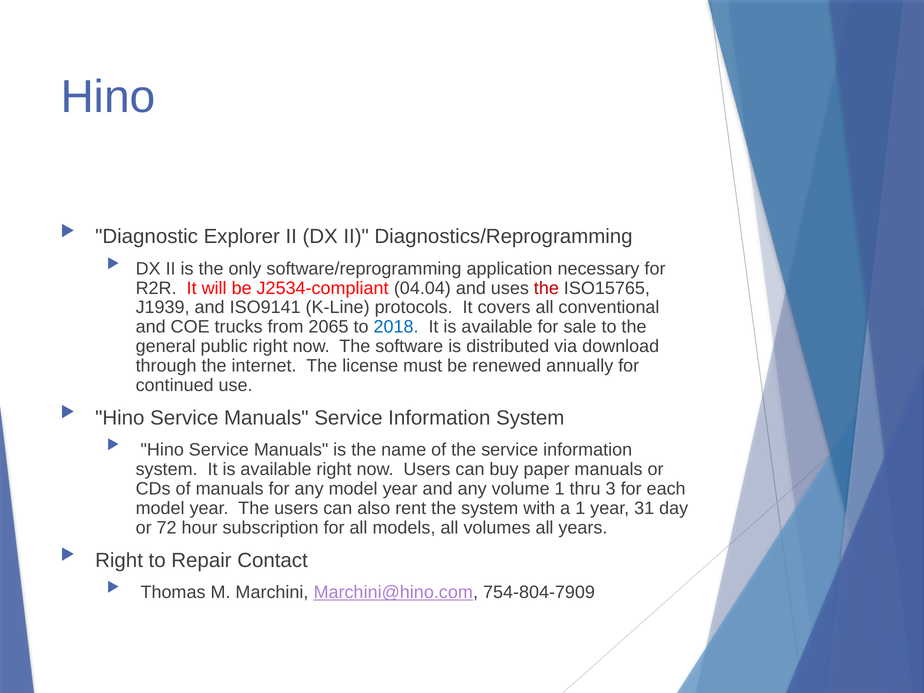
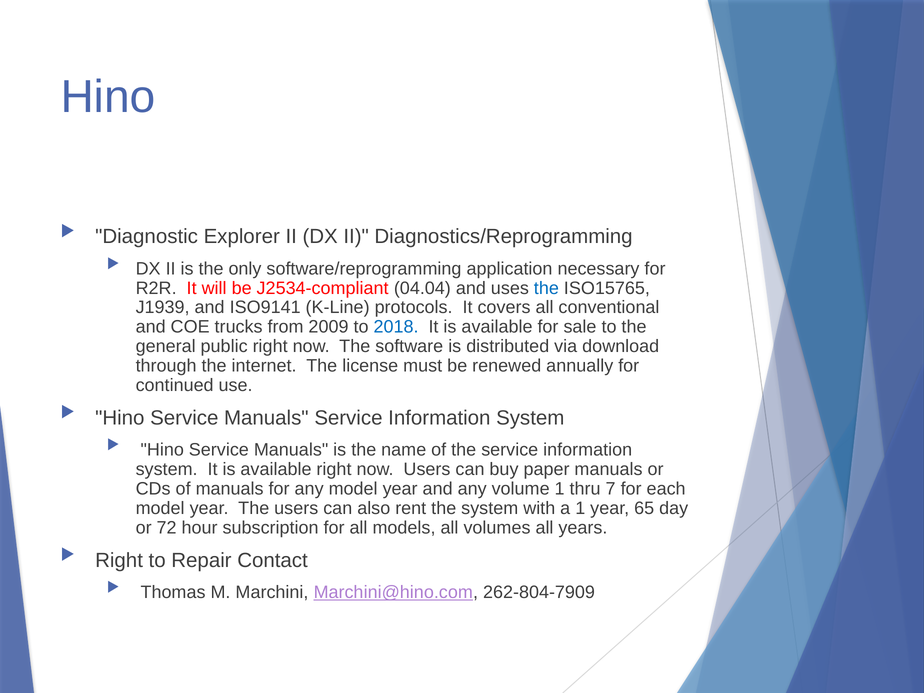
the colour: red -> blue (546, 288)
2065: 2065 -> 2009 (329, 327)
3: 3 -> 7 (611, 489)
31: 31 -> 65 (644, 508)
754-804-7909: 754-804-7909 -> 262-804-7909 (539, 592)
